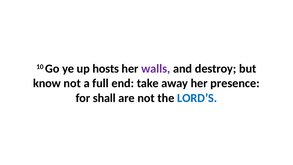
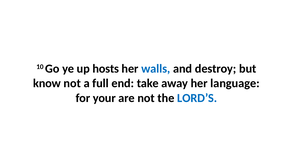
walls colour: purple -> blue (156, 69)
presence: presence -> language (235, 83)
shall: shall -> your (104, 98)
